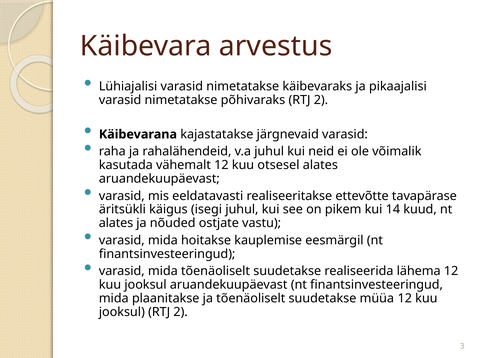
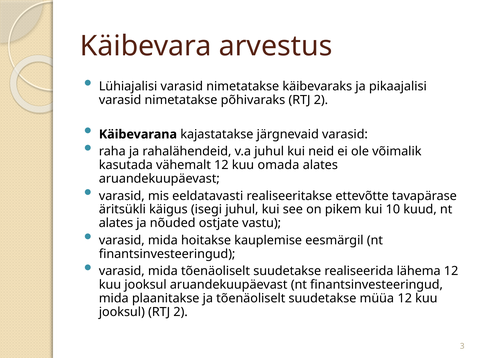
otsesel: otsesel -> omada (278, 165)
14: 14 -> 10 (393, 210)
